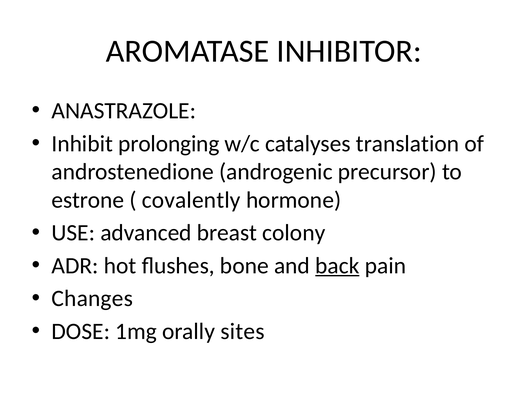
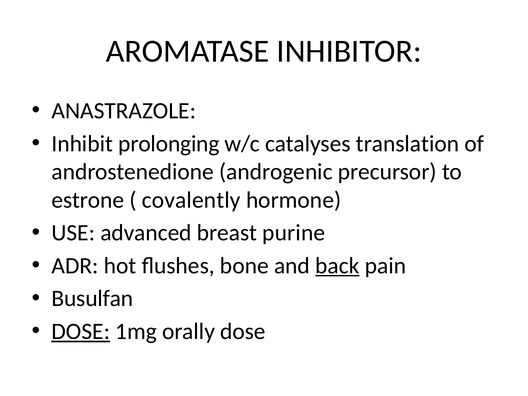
colony: colony -> purine (294, 233)
Changes: Changes -> Busulfan (92, 299)
DOSE underline: none -> present (81, 331)
orally sites: sites -> dose (243, 331)
